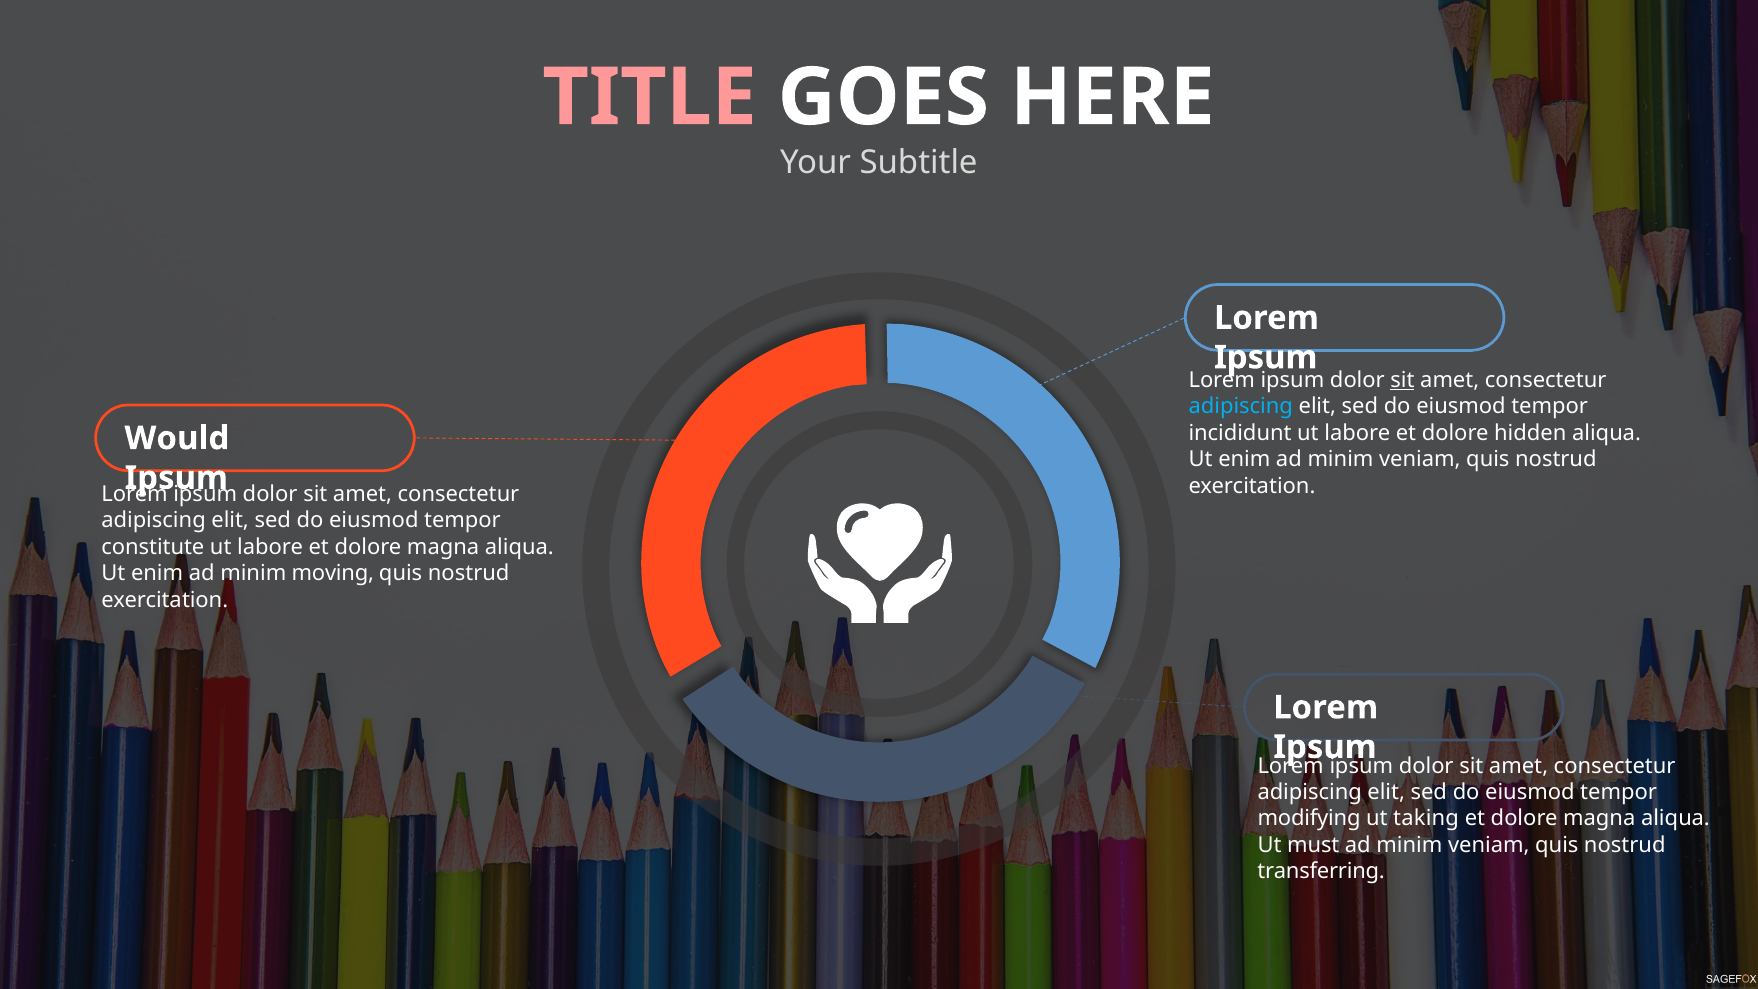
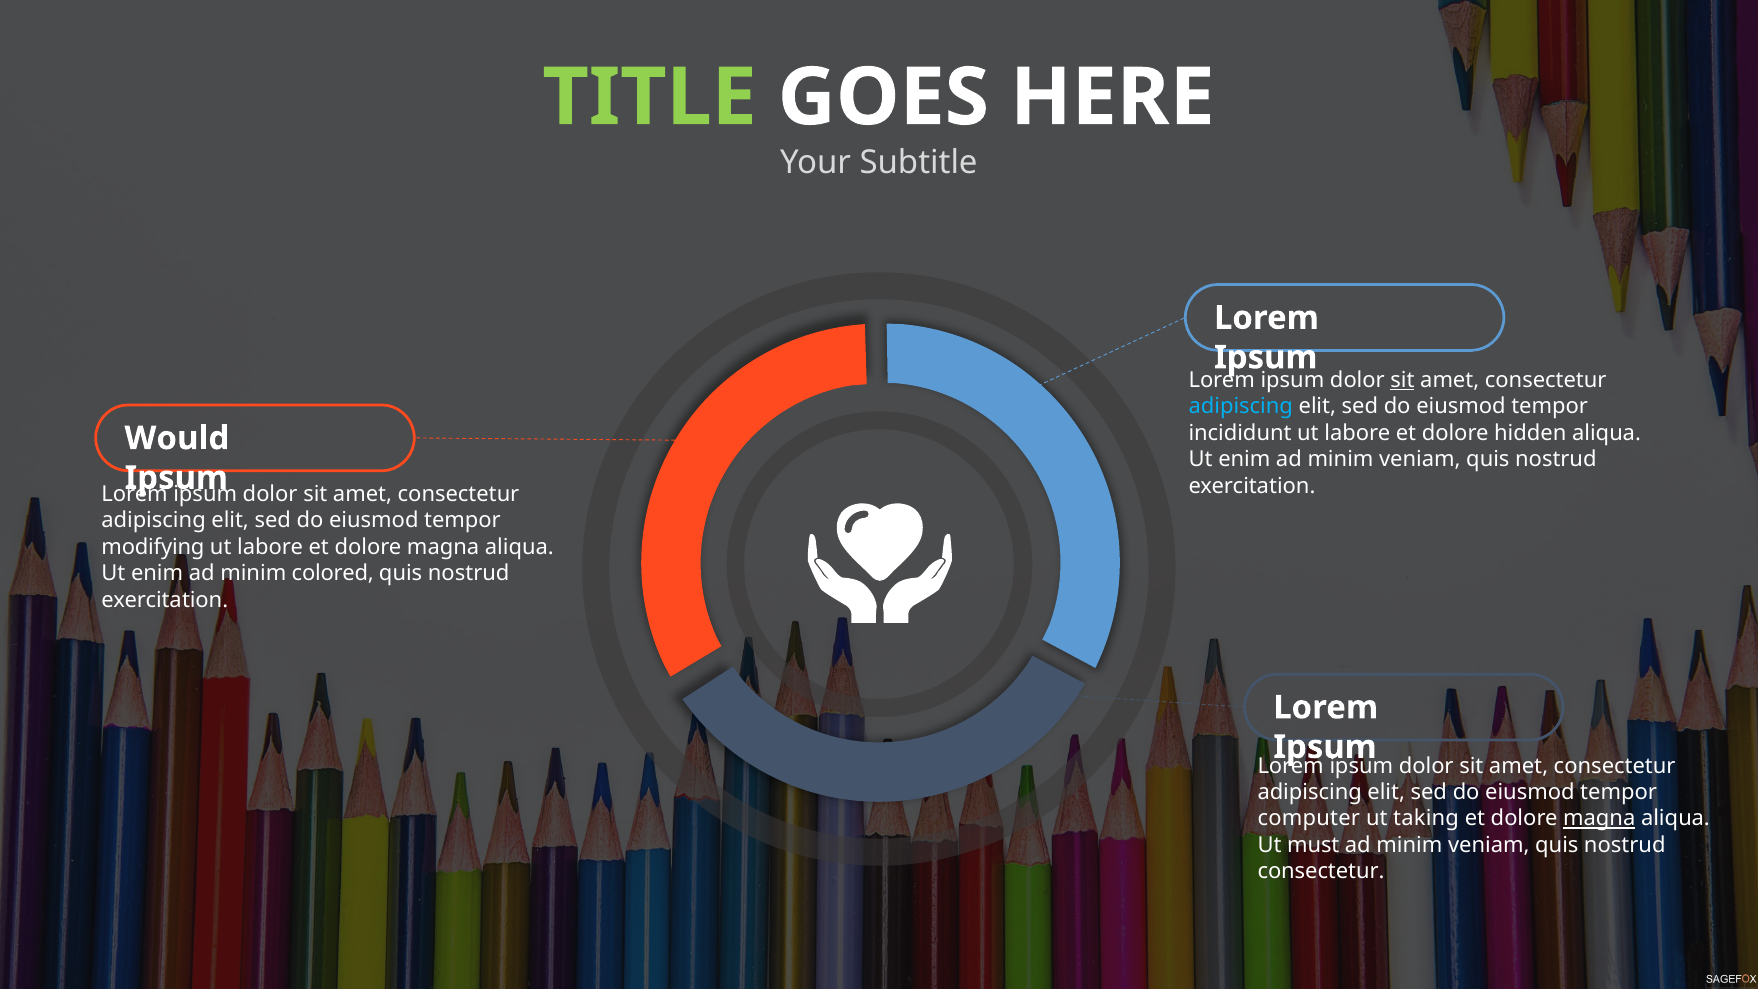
TITLE colour: pink -> light green (650, 98)
constitute: constitute -> modifying (153, 547)
moving: moving -> colored (333, 573)
modifying: modifying -> computer (1309, 818)
magna underline: none -> present (1599, 818)
transferring: transferring -> consectetur (1321, 871)
